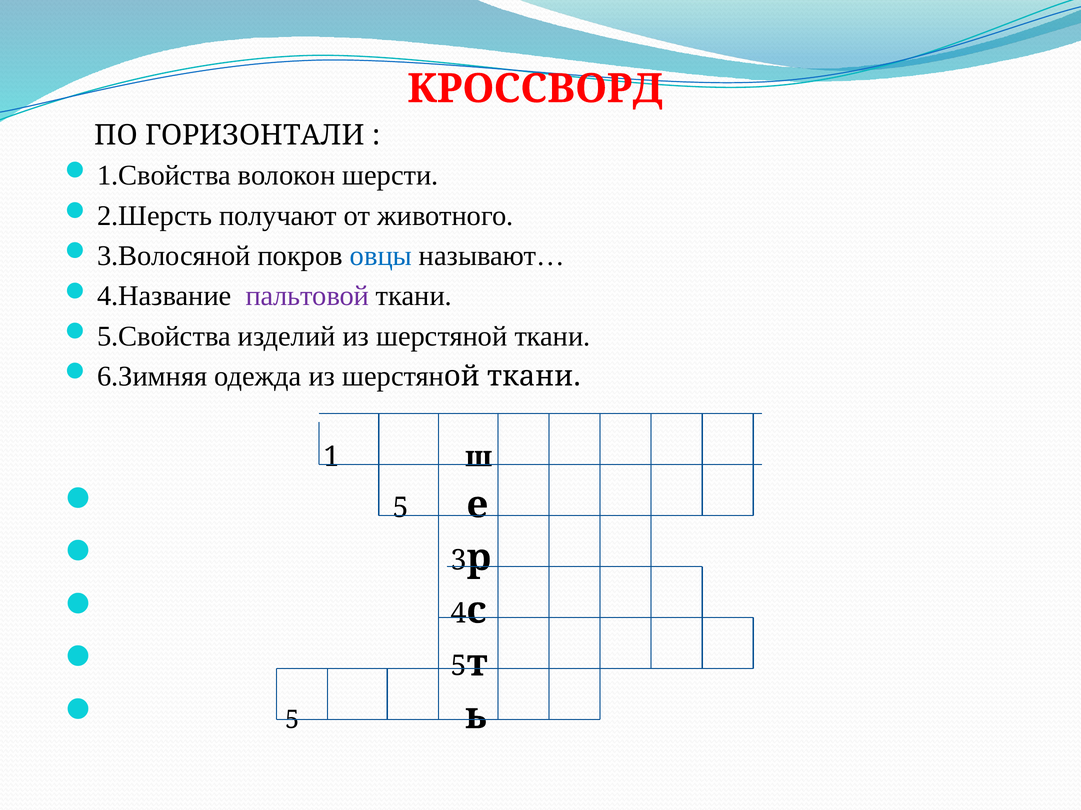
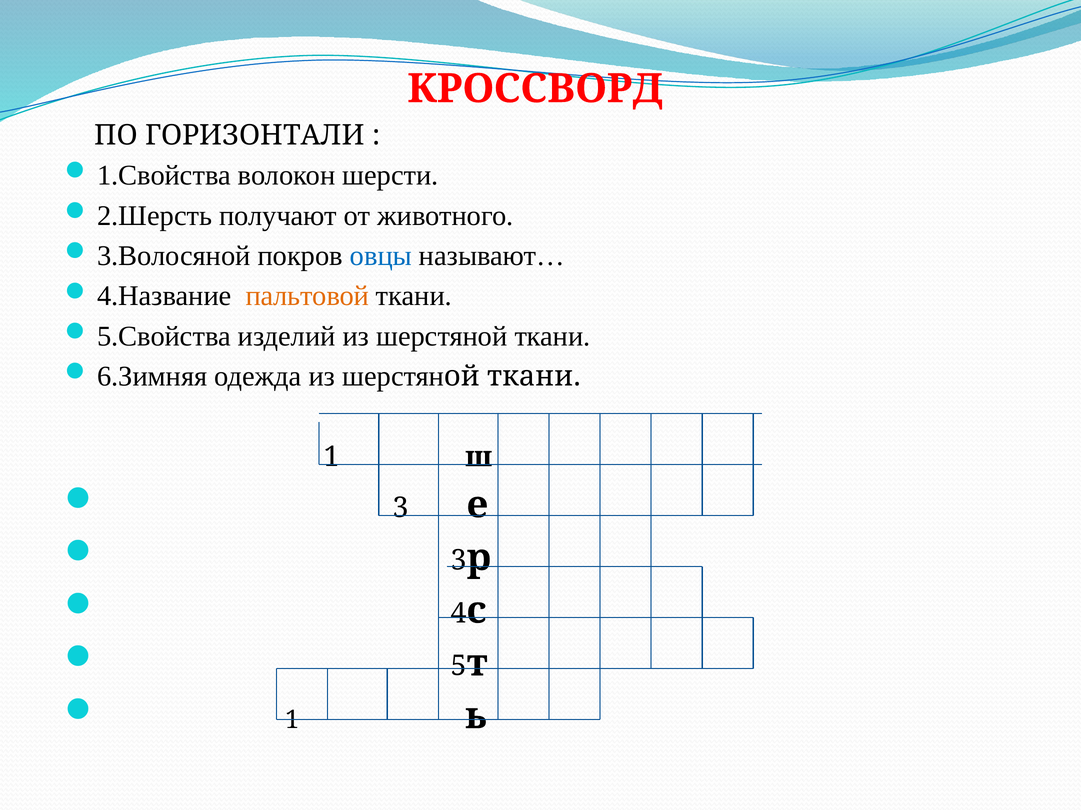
пальтовой colour: purple -> orange (307, 296)
5: 5 -> 3 (400, 508)
5: 5 -> 1 (292, 720)
